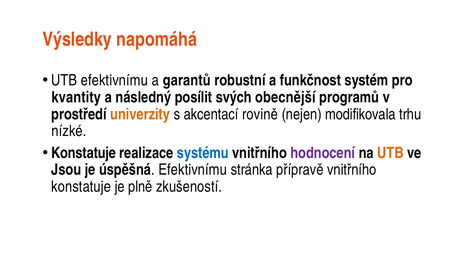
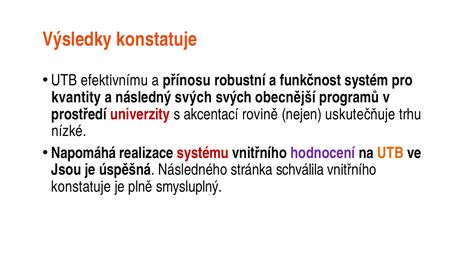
Výsledky napomáhá: napomáhá -> konstatuje (157, 39)
garantů: garantů -> přínosu (187, 80)
následný posílit: posílit -> svých (193, 97)
univerzity colour: orange -> red (140, 114)
modifikovala: modifikovala -> uskutečňuje (360, 114)
Konstatuje: Konstatuje -> Napomáhá (84, 153)
systému colour: blue -> red (203, 153)
úspěšná Efektivnímu: Efektivnímu -> Následného (193, 170)
přípravě: přípravě -> schválila (300, 170)
zkušeností: zkušeností -> smysluplný (189, 187)
